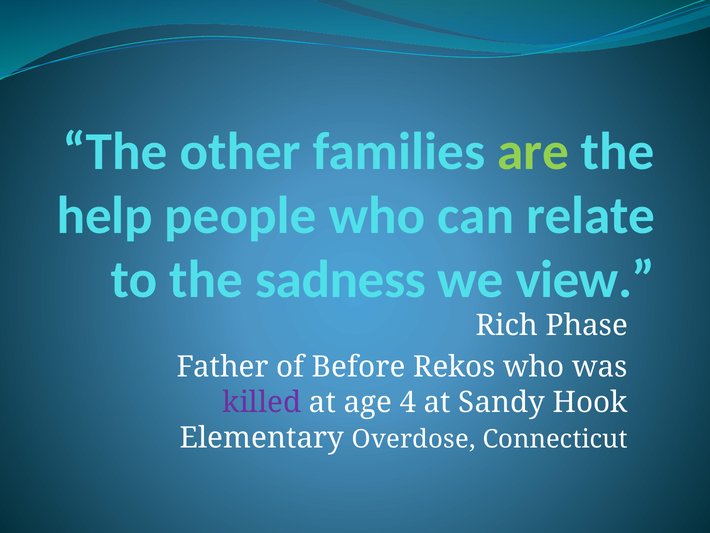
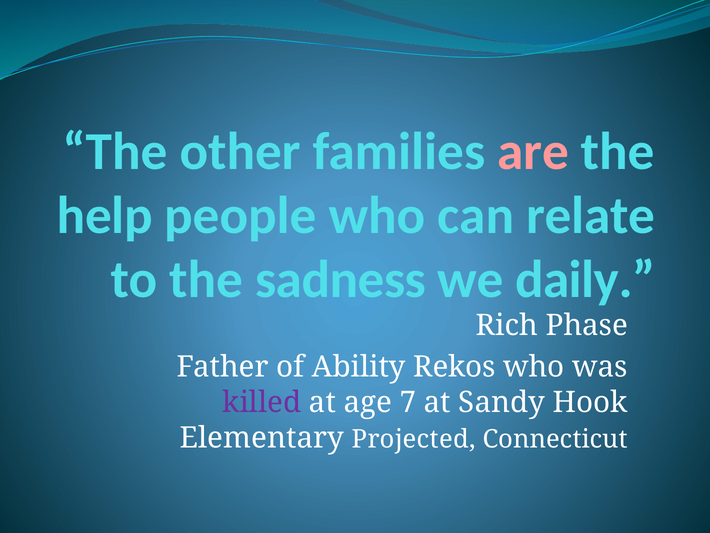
are colour: light green -> pink (533, 152)
view: view -> daily (585, 279)
Before: Before -> Ability (359, 366)
4: 4 -> 7 (408, 402)
Overdose: Overdose -> Projected (414, 439)
